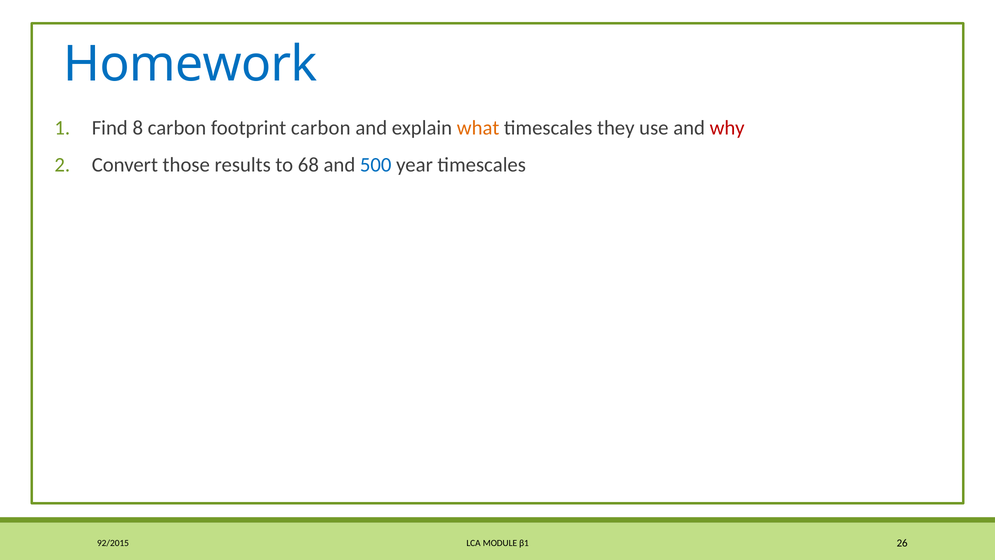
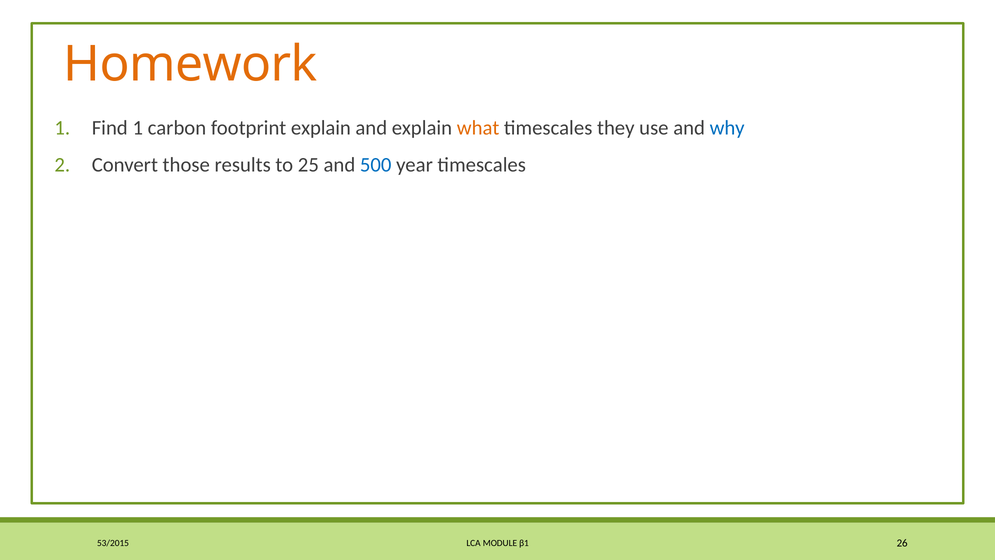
Homework colour: blue -> orange (190, 64)
Find 8: 8 -> 1 (138, 128)
footprint carbon: carbon -> explain (321, 128)
why colour: red -> blue (727, 128)
68: 68 -> 25 (308, 165)
92/2015: 92/2015 -> 53/2015 (113, 543)
